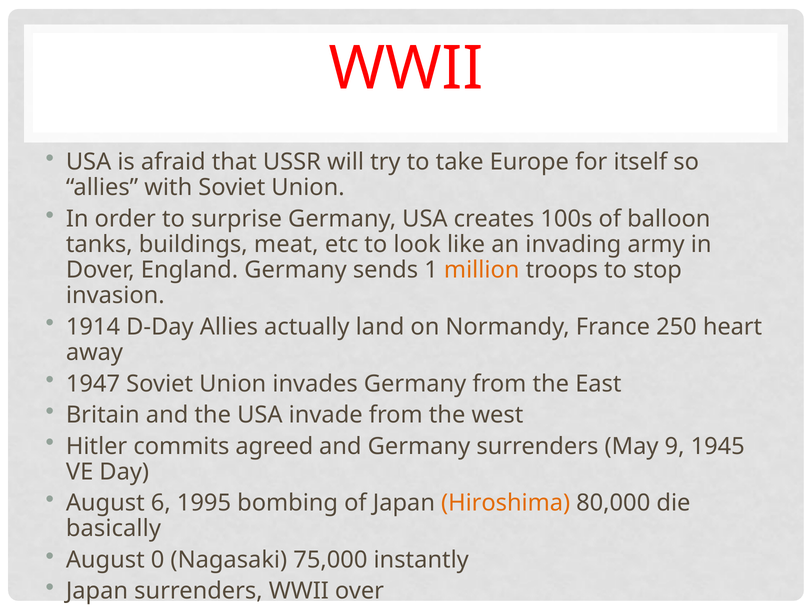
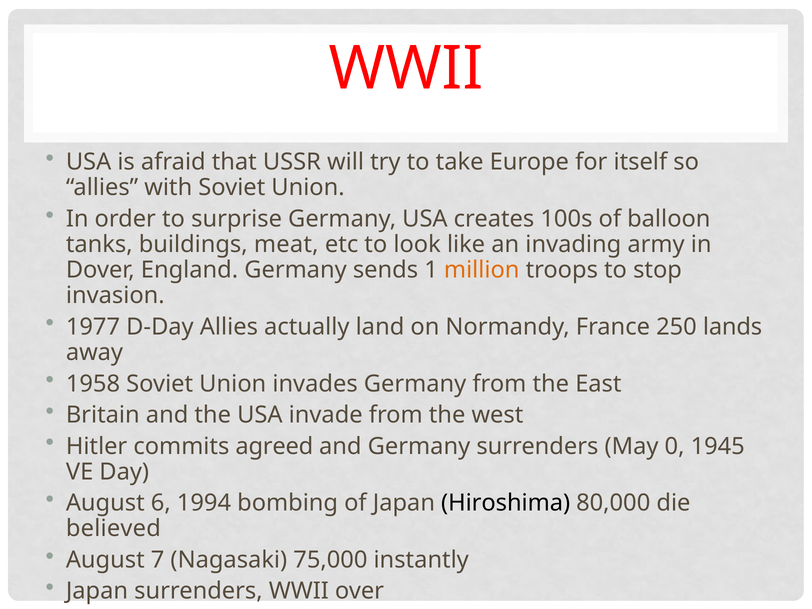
1914: 1914 -> 1977 (93, 327)
heart: heart -> lands (733, 327)
1947: 1947 -> 1958 (93, 384)
9: 9 -> 0 (675, 446)
1995: 1995 -> 1994 (204, 503)
Hiroshima colour: orange -> black (506, 503)
basically: basically -> believed (113, 529)
0: 0 -> 7 (158, 560)
